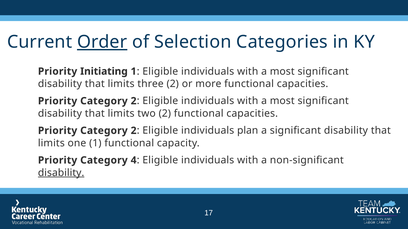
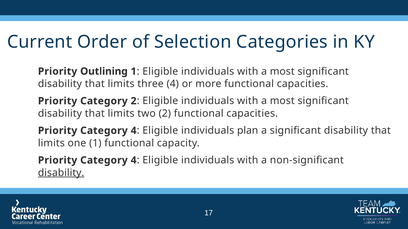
Order underline: present -> none (102, 42)
Initiating: Initiating -> Outlining (104, 71)
three 2: 2 -> 4 (173, 84)
2: 2 -> 4 (134, 131)
